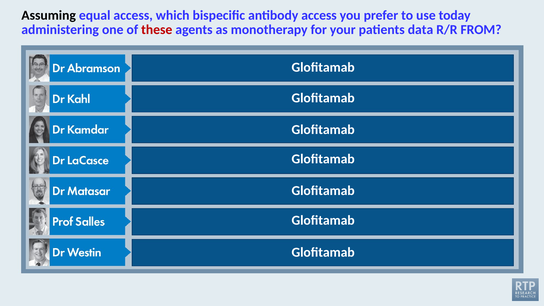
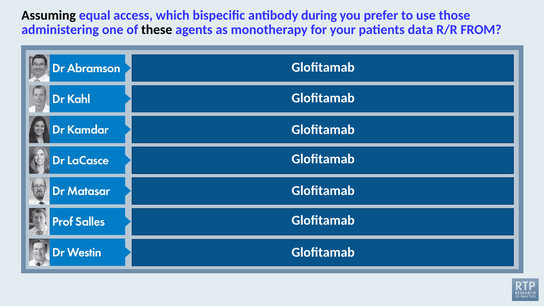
antibody access: access -> during (319, 15)
today: today -> those (455, 15)
these colour: red -> black (157, 30)
